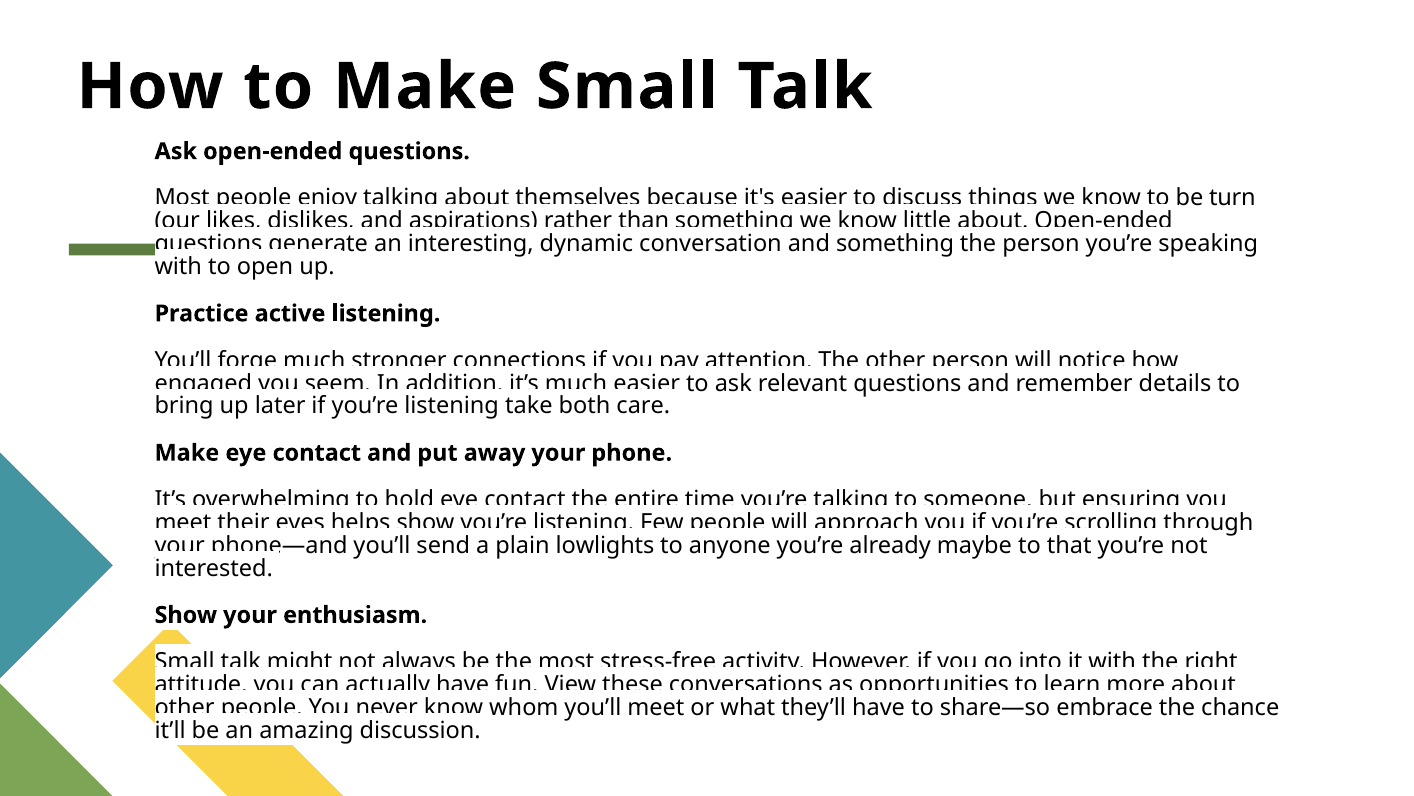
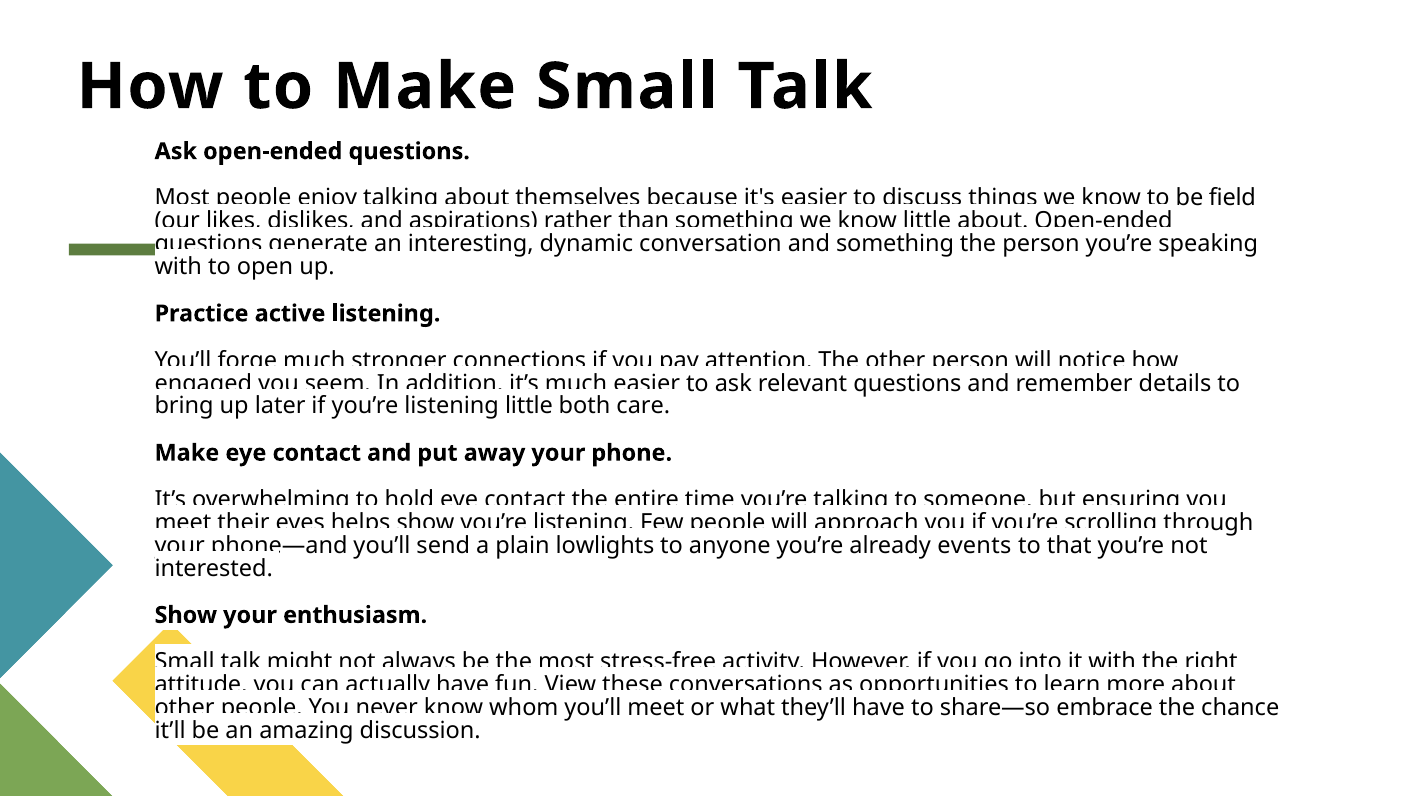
turn: turn -> field (1232, 198)
listening take: take -> little (529, 406)
maybe: maybe -> events (974, 545)
